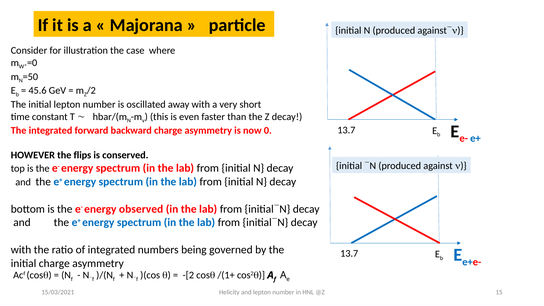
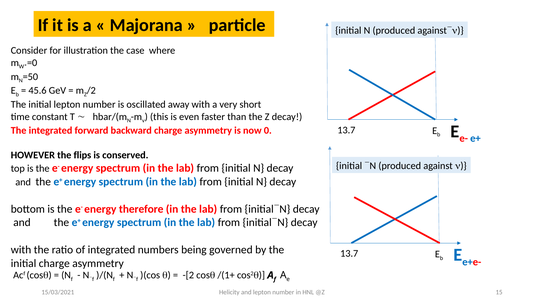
observed: observed -> therefore (141, 209)
